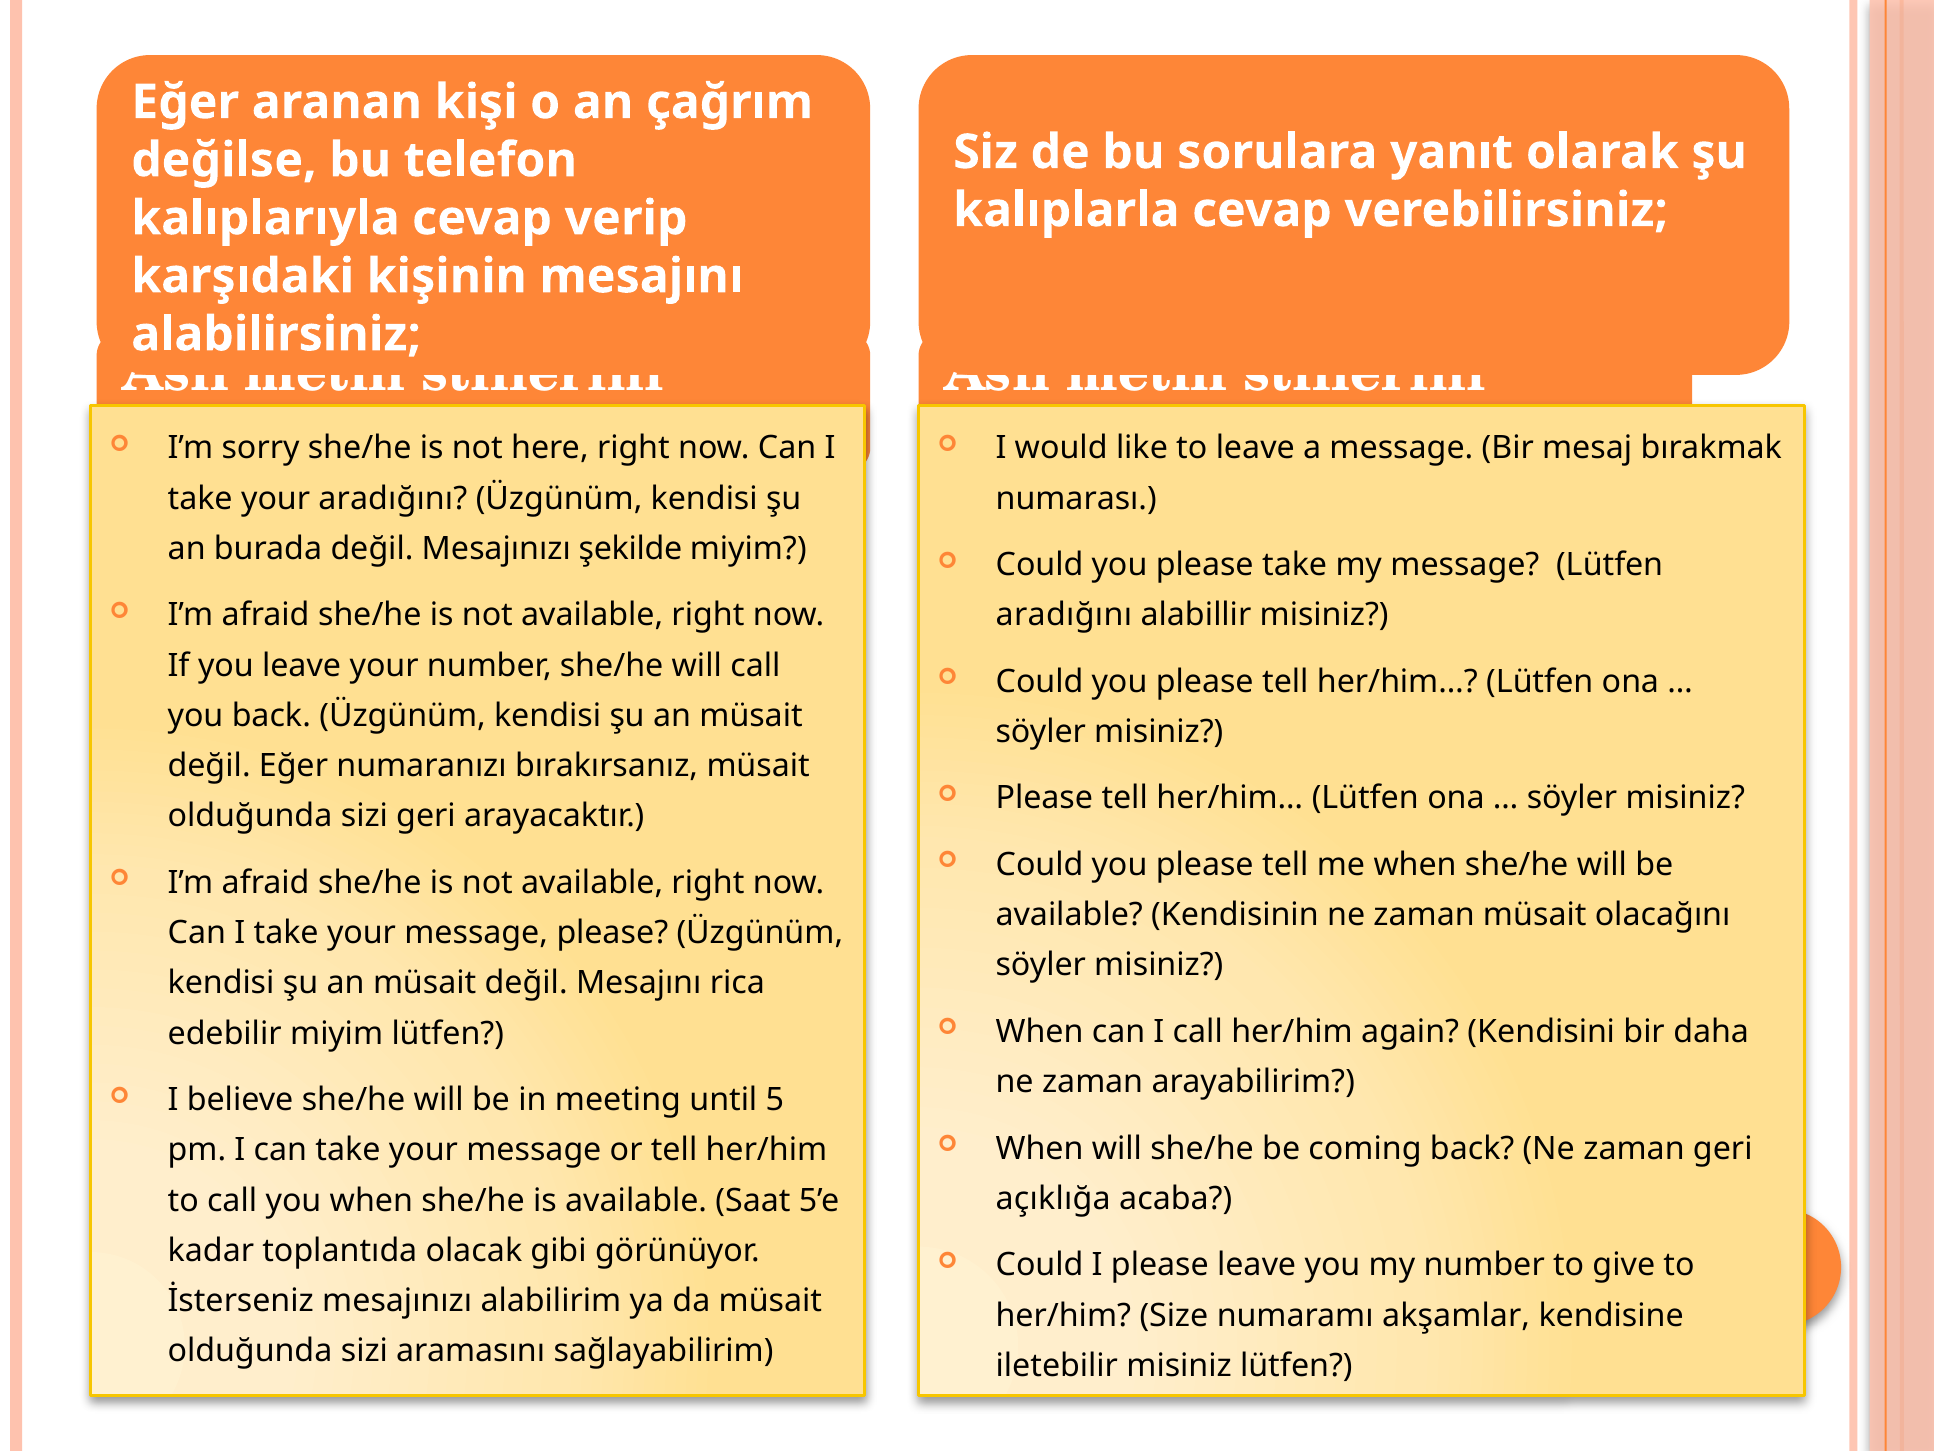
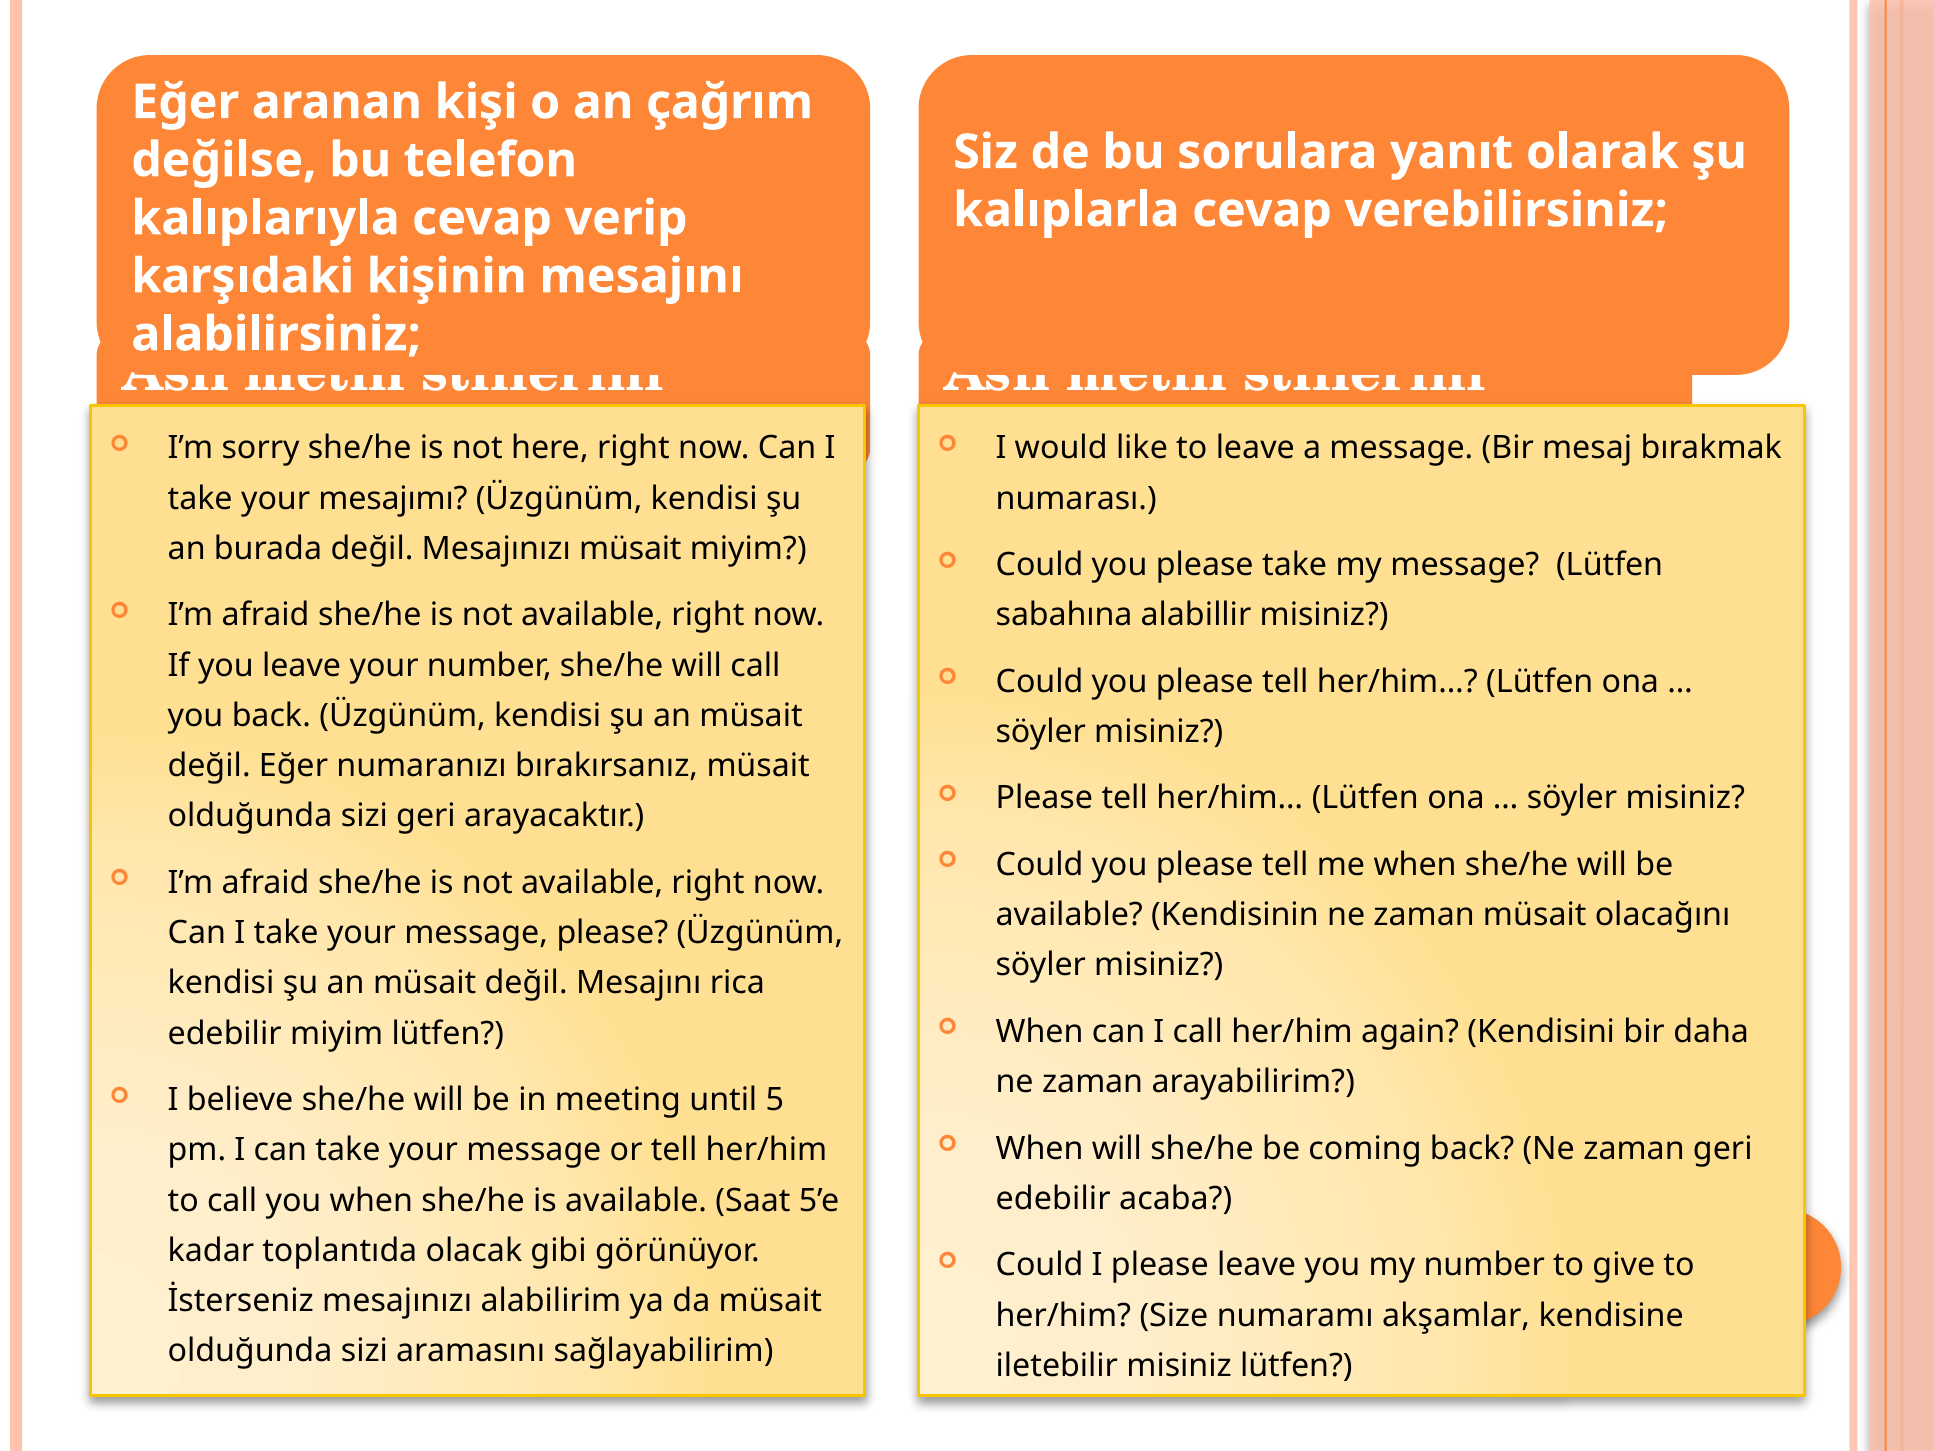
your aradığını: aradığını -> mesajımı (393, 498)
Mesajınızı şekilde: şekilde -> müsait (630, 549)
aradığını: aradığını -> sabahına (1064, 615)
açıklığa: açıklığa -> edebilir (1053, 1198)
